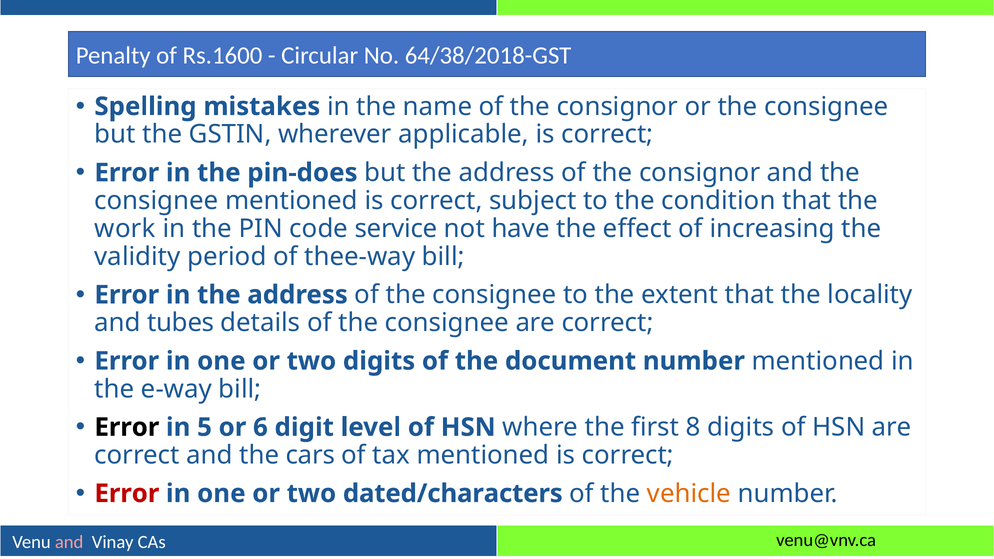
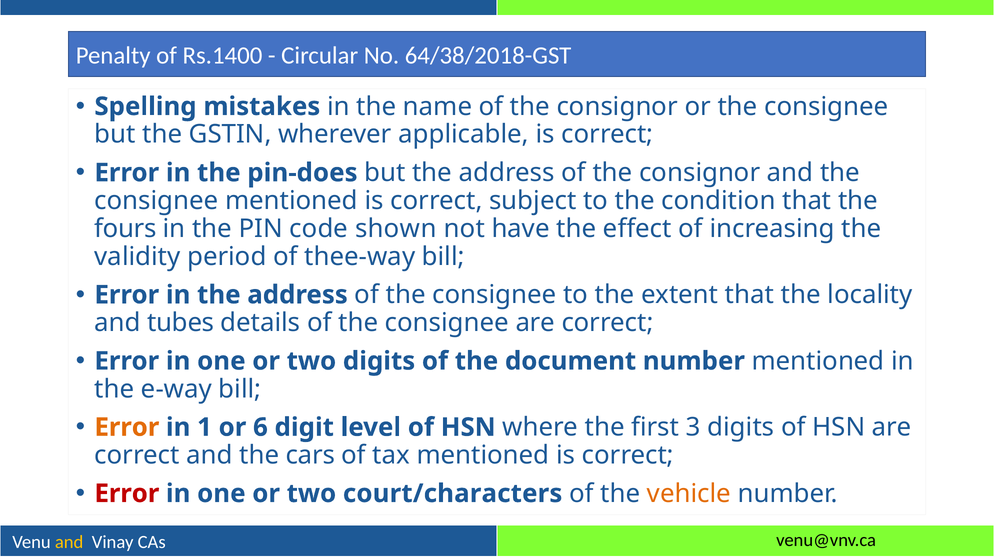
Rs.1600: Rs.1600 -> Rs.1400 (222, 55)
work: work -> fours (125, 229)
service: service -> shown (396, 229)
Error colour: black -> orange (127, 427)
5: 5 -> 1 (204, 427)
8: 8 -> 3 (693, 427)
dated/characters: dated/characters -> court/characters (453, 494)
and colour: pink -> yellow (69, 542)
